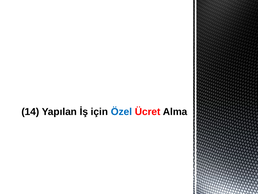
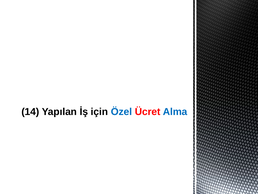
Alma colour: black -> blue (175, 111)
